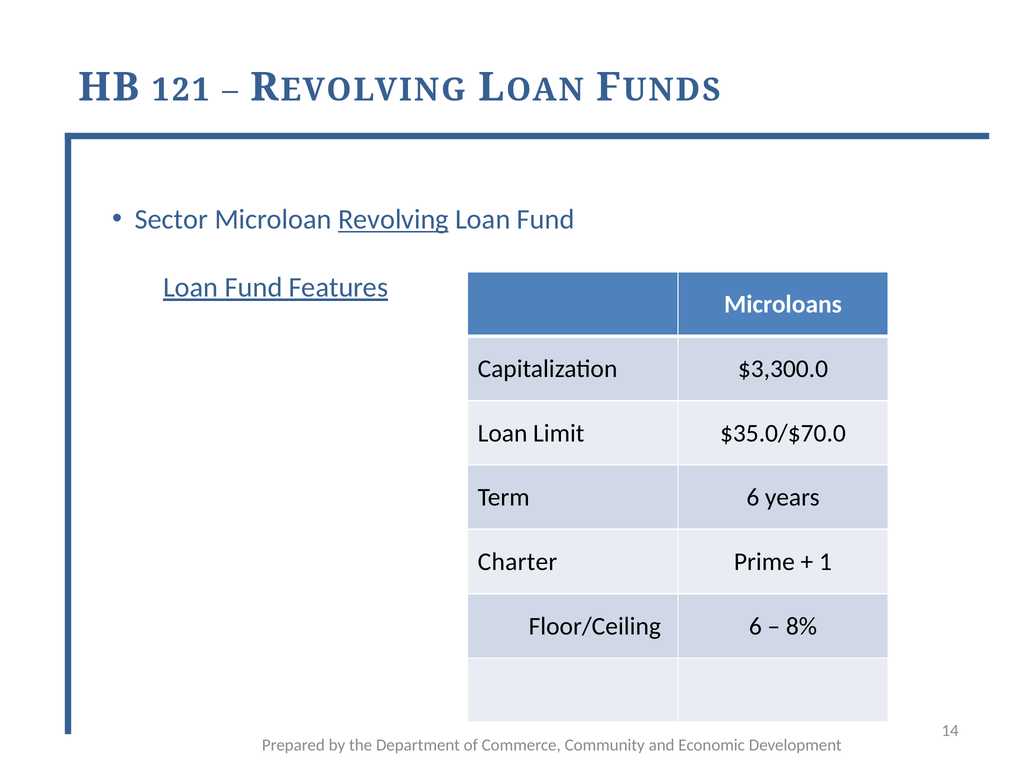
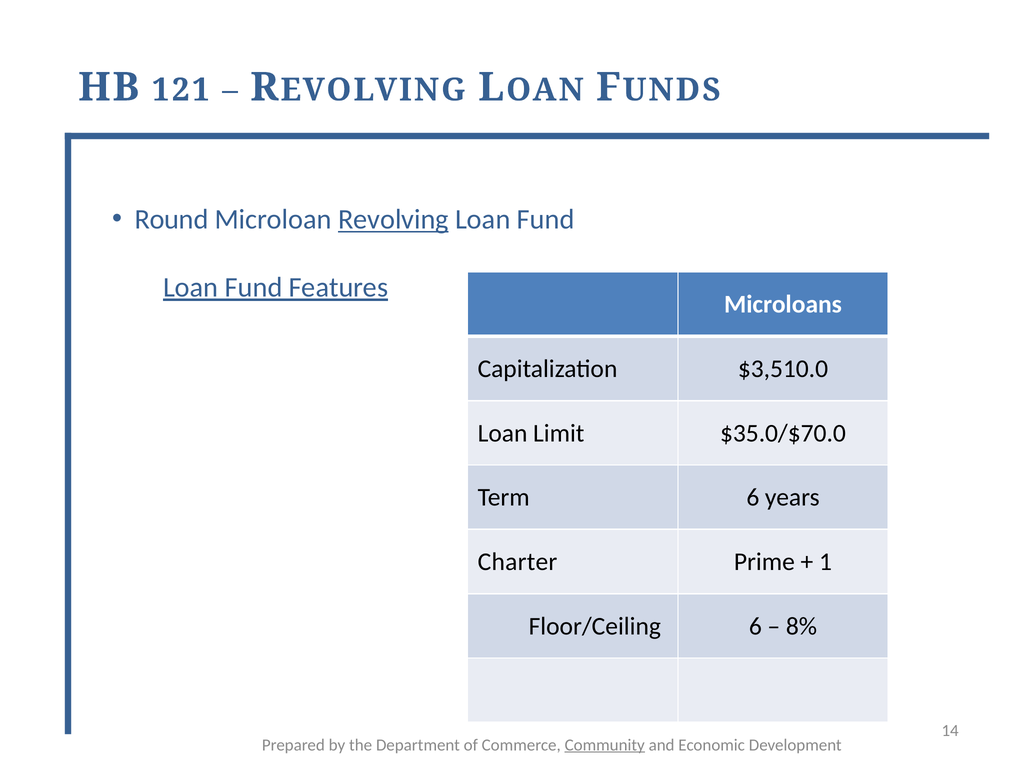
Sector: Sector -> Round (172, 220)
$3,300.0: $3,300.0 -> $3,510.0 (783, 369)
Community underline: none -> present (605, 745)
